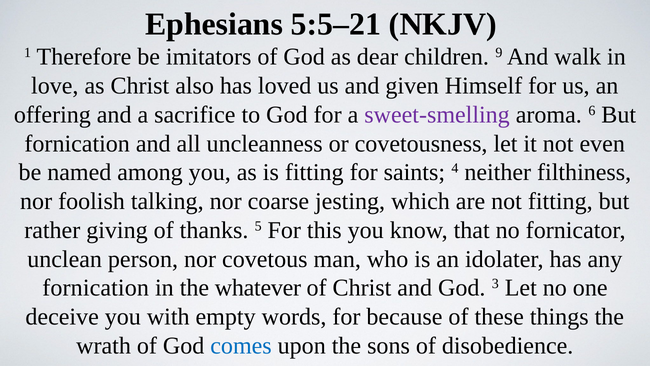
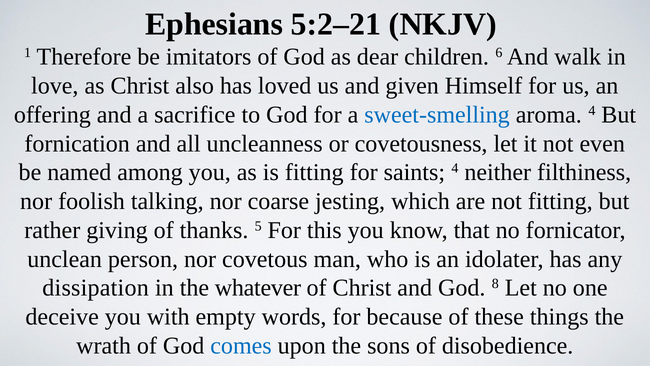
5:5–21: 5:5–21 -> 5:2–21 (336, 24)
9: 9 -> 6 (499, 53)
sweet-smelling colour: purple -> blue (437, 115)
aroma 6: 6 -> 4 (592, 111)
fornication: fornication -> dissipation (96, 288)
3: 3 -> 8 (495, 284)
